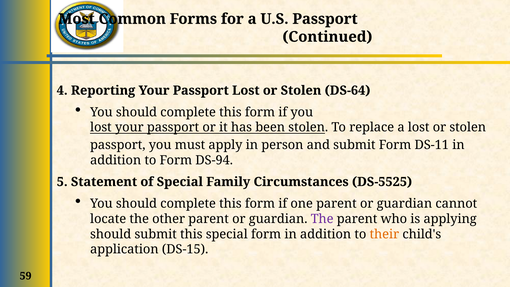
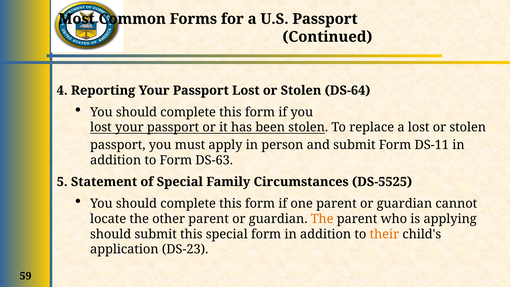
DS-94: DS-94 -> DS-63 (214, 160)
The colour: purple -> orange (322, 219)
DS-15: DS-15 -> DS-23 (185, 249)
